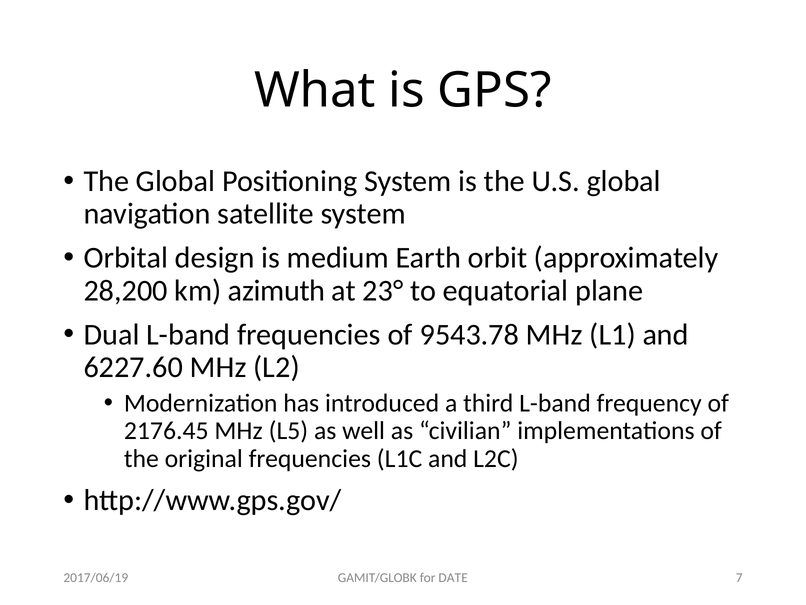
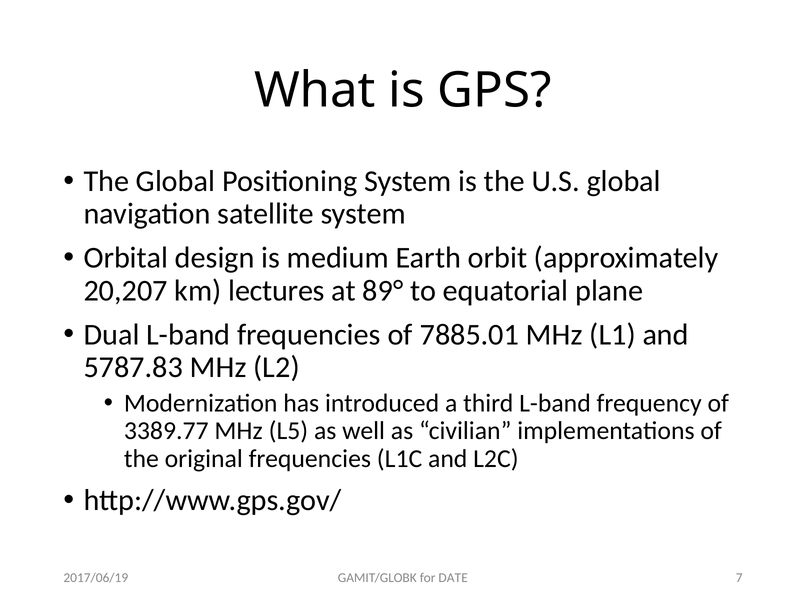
28,200: 28,200 -> 20,207 (126, 290)
azimuth: azimuth -> lectures (277, 290)
23°: 23° -> 89° (383, 290)
9543.78: 9543.78 -> 7885.01 (469, 334)
6227.60: 6227.60 -> 5787.83 (133, 367)
2176.45: 2176.45 -> 3389.77 (166, 431)
